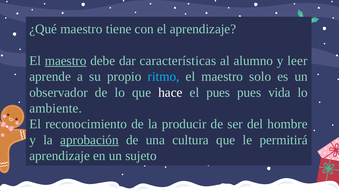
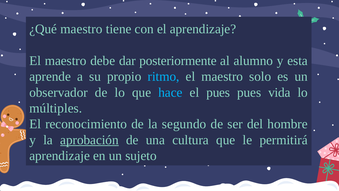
maestro underline: present -> none (66, 61)
características: características -> posteriormente (178, 61)
leer: leer -> esta (298, 61)
hace colour: white -> light blue (170, 92)
ambiente: ambiente -> múltiples (56, 108)
producir: producir -> segundo (184, 124)
